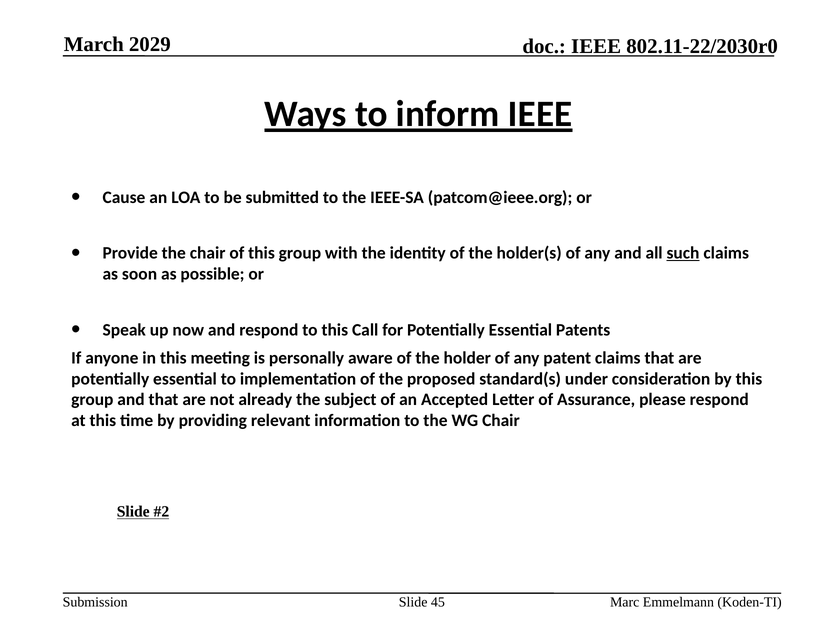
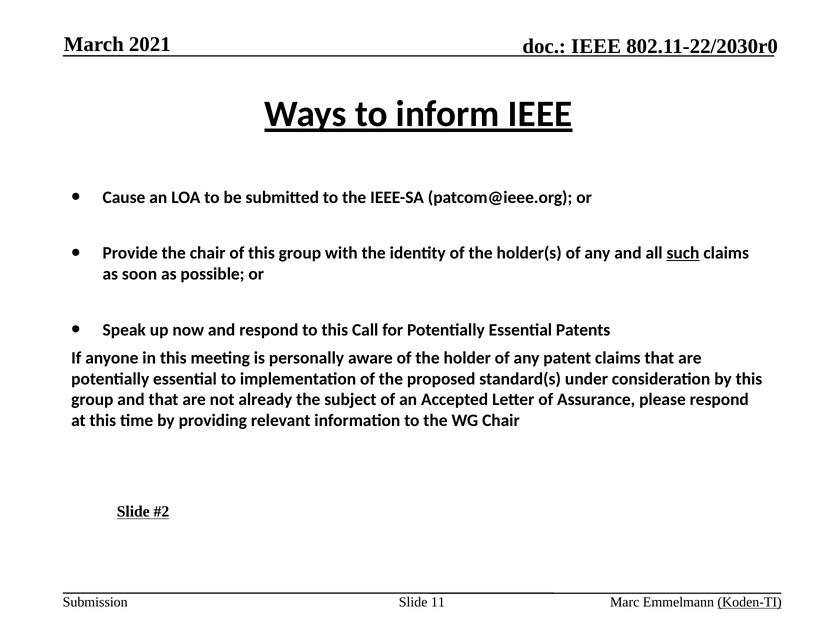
2029: 2029 -> 2021 (150, 44)
45: 45 -> 11 (438, 602)
Koden-TI underline: none -> present (750, 602)
